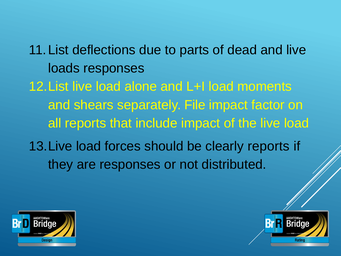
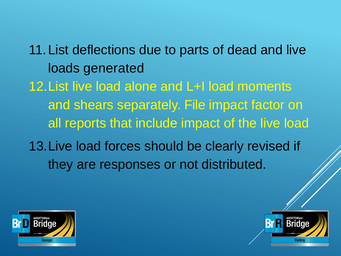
loads responses: responses -> generated (114, 68)
clearly reports: reports -> revised (269, 146)
